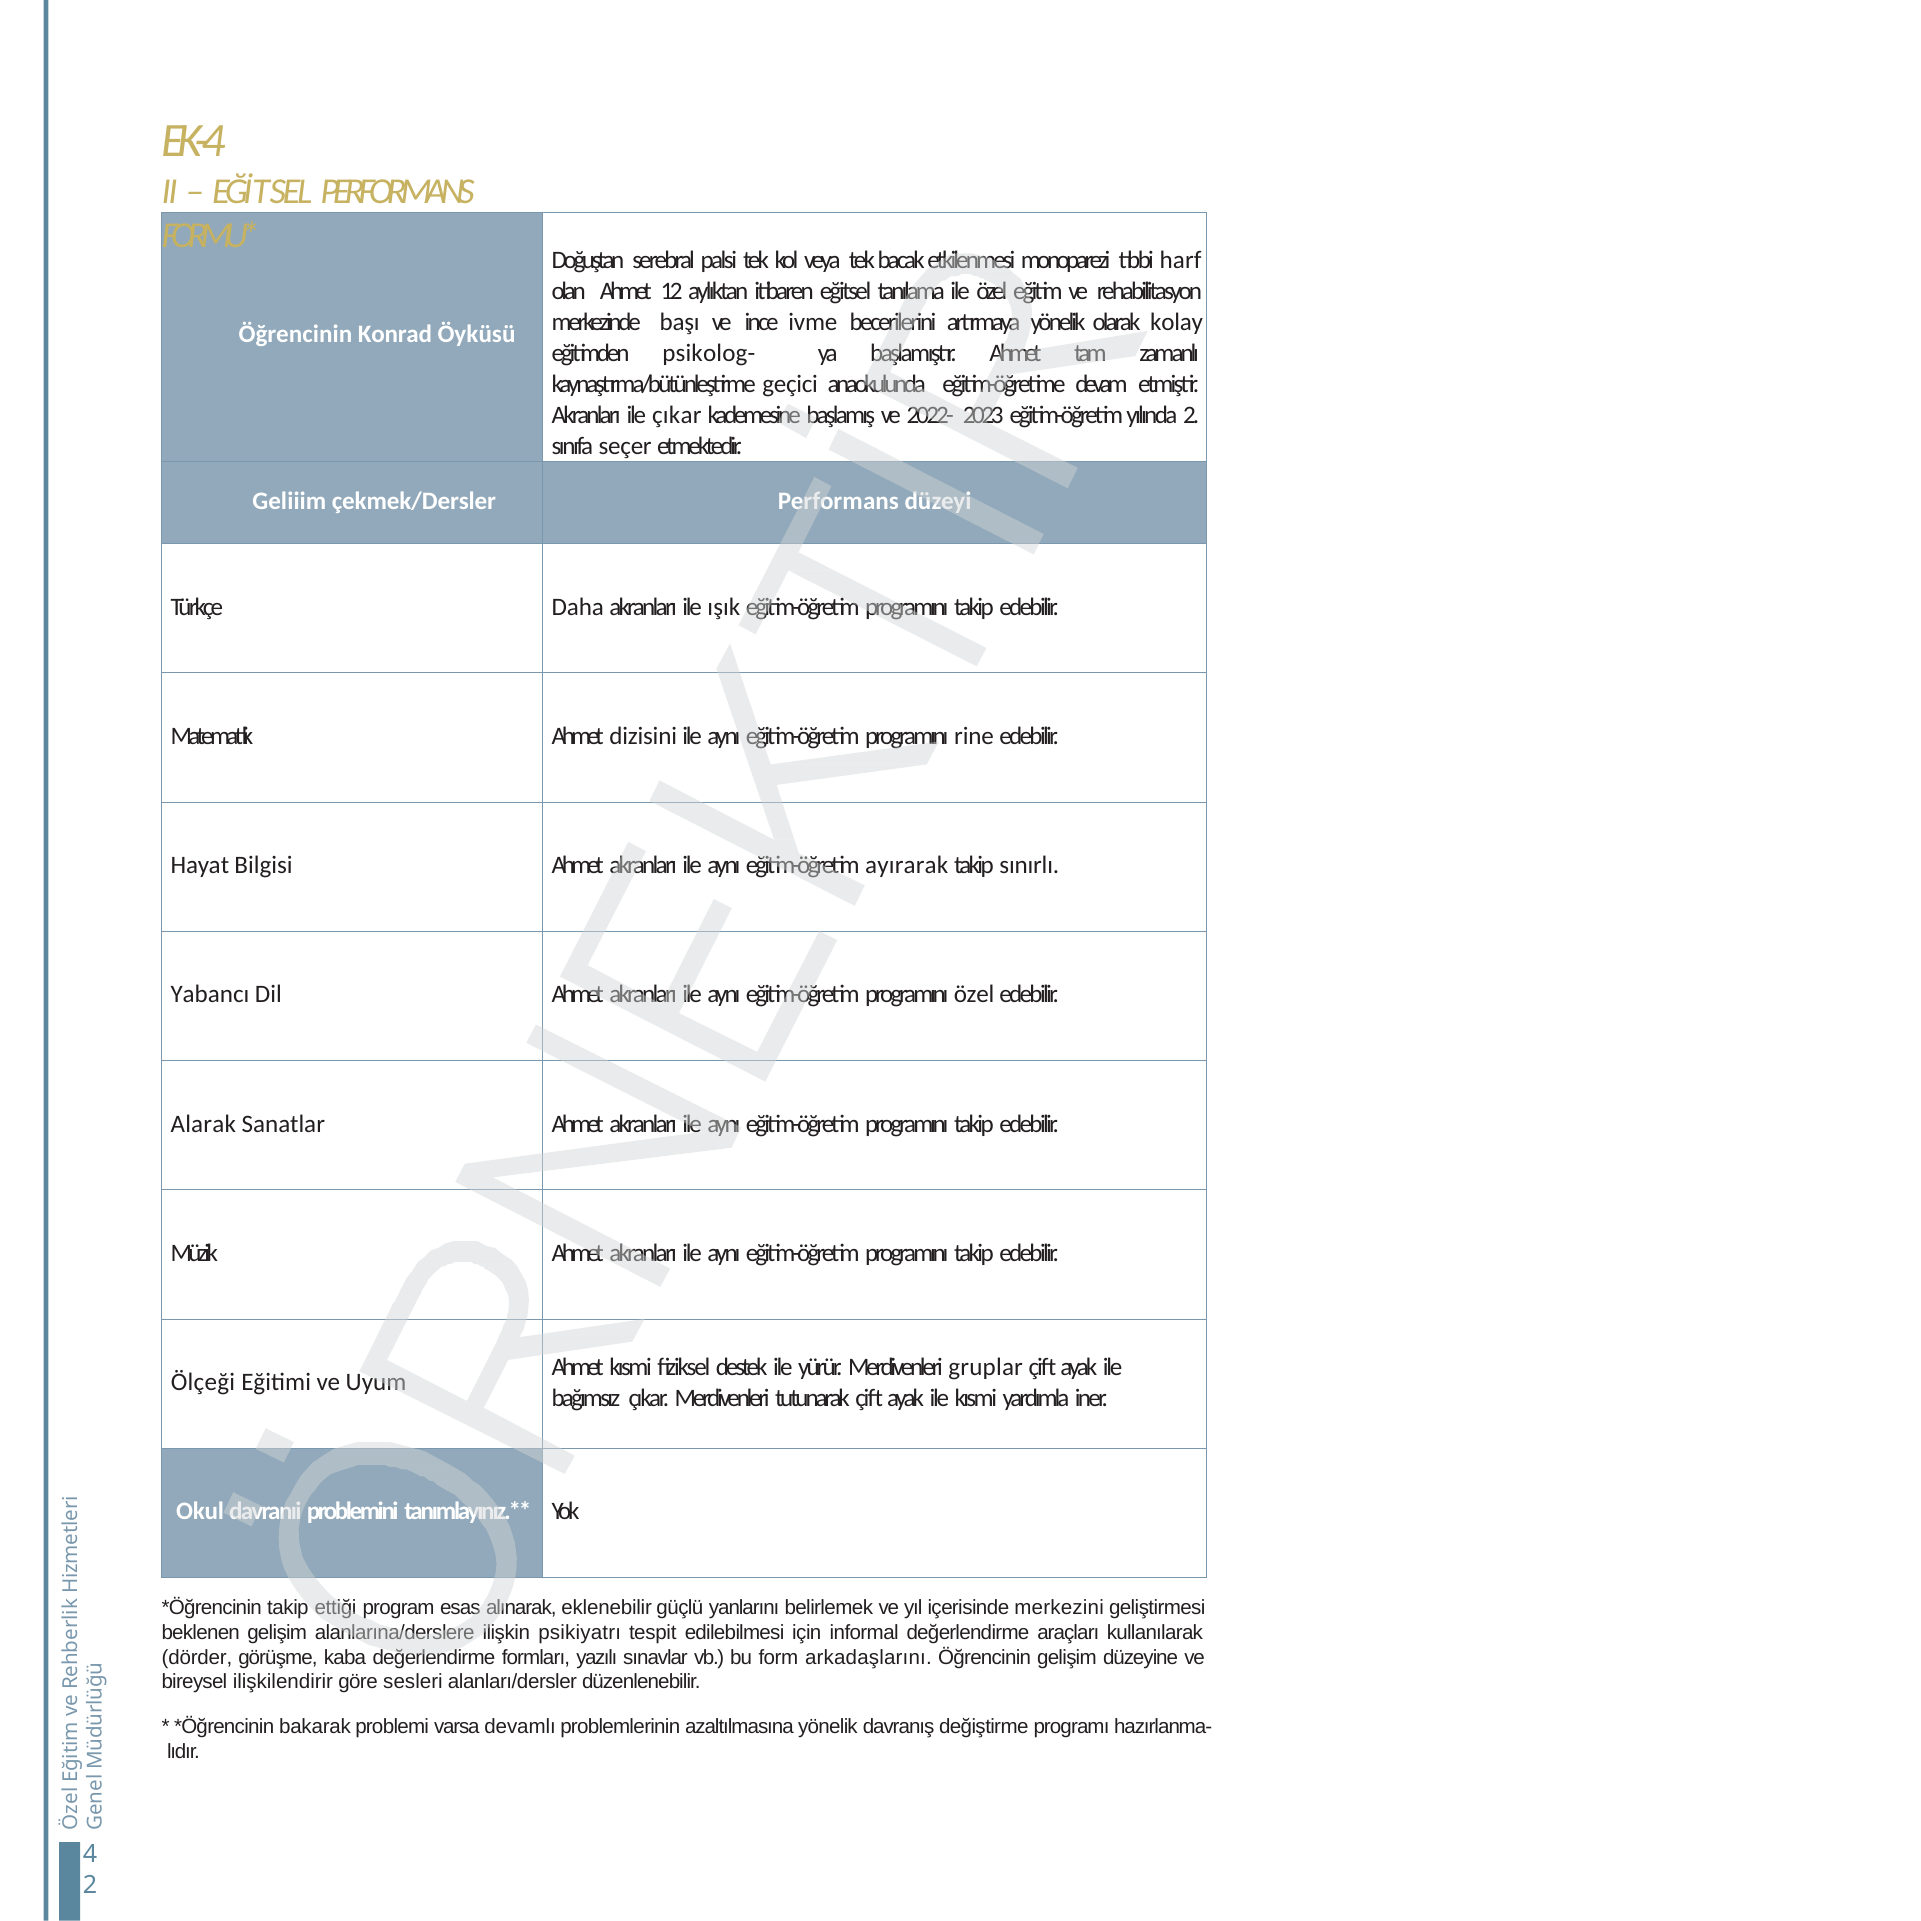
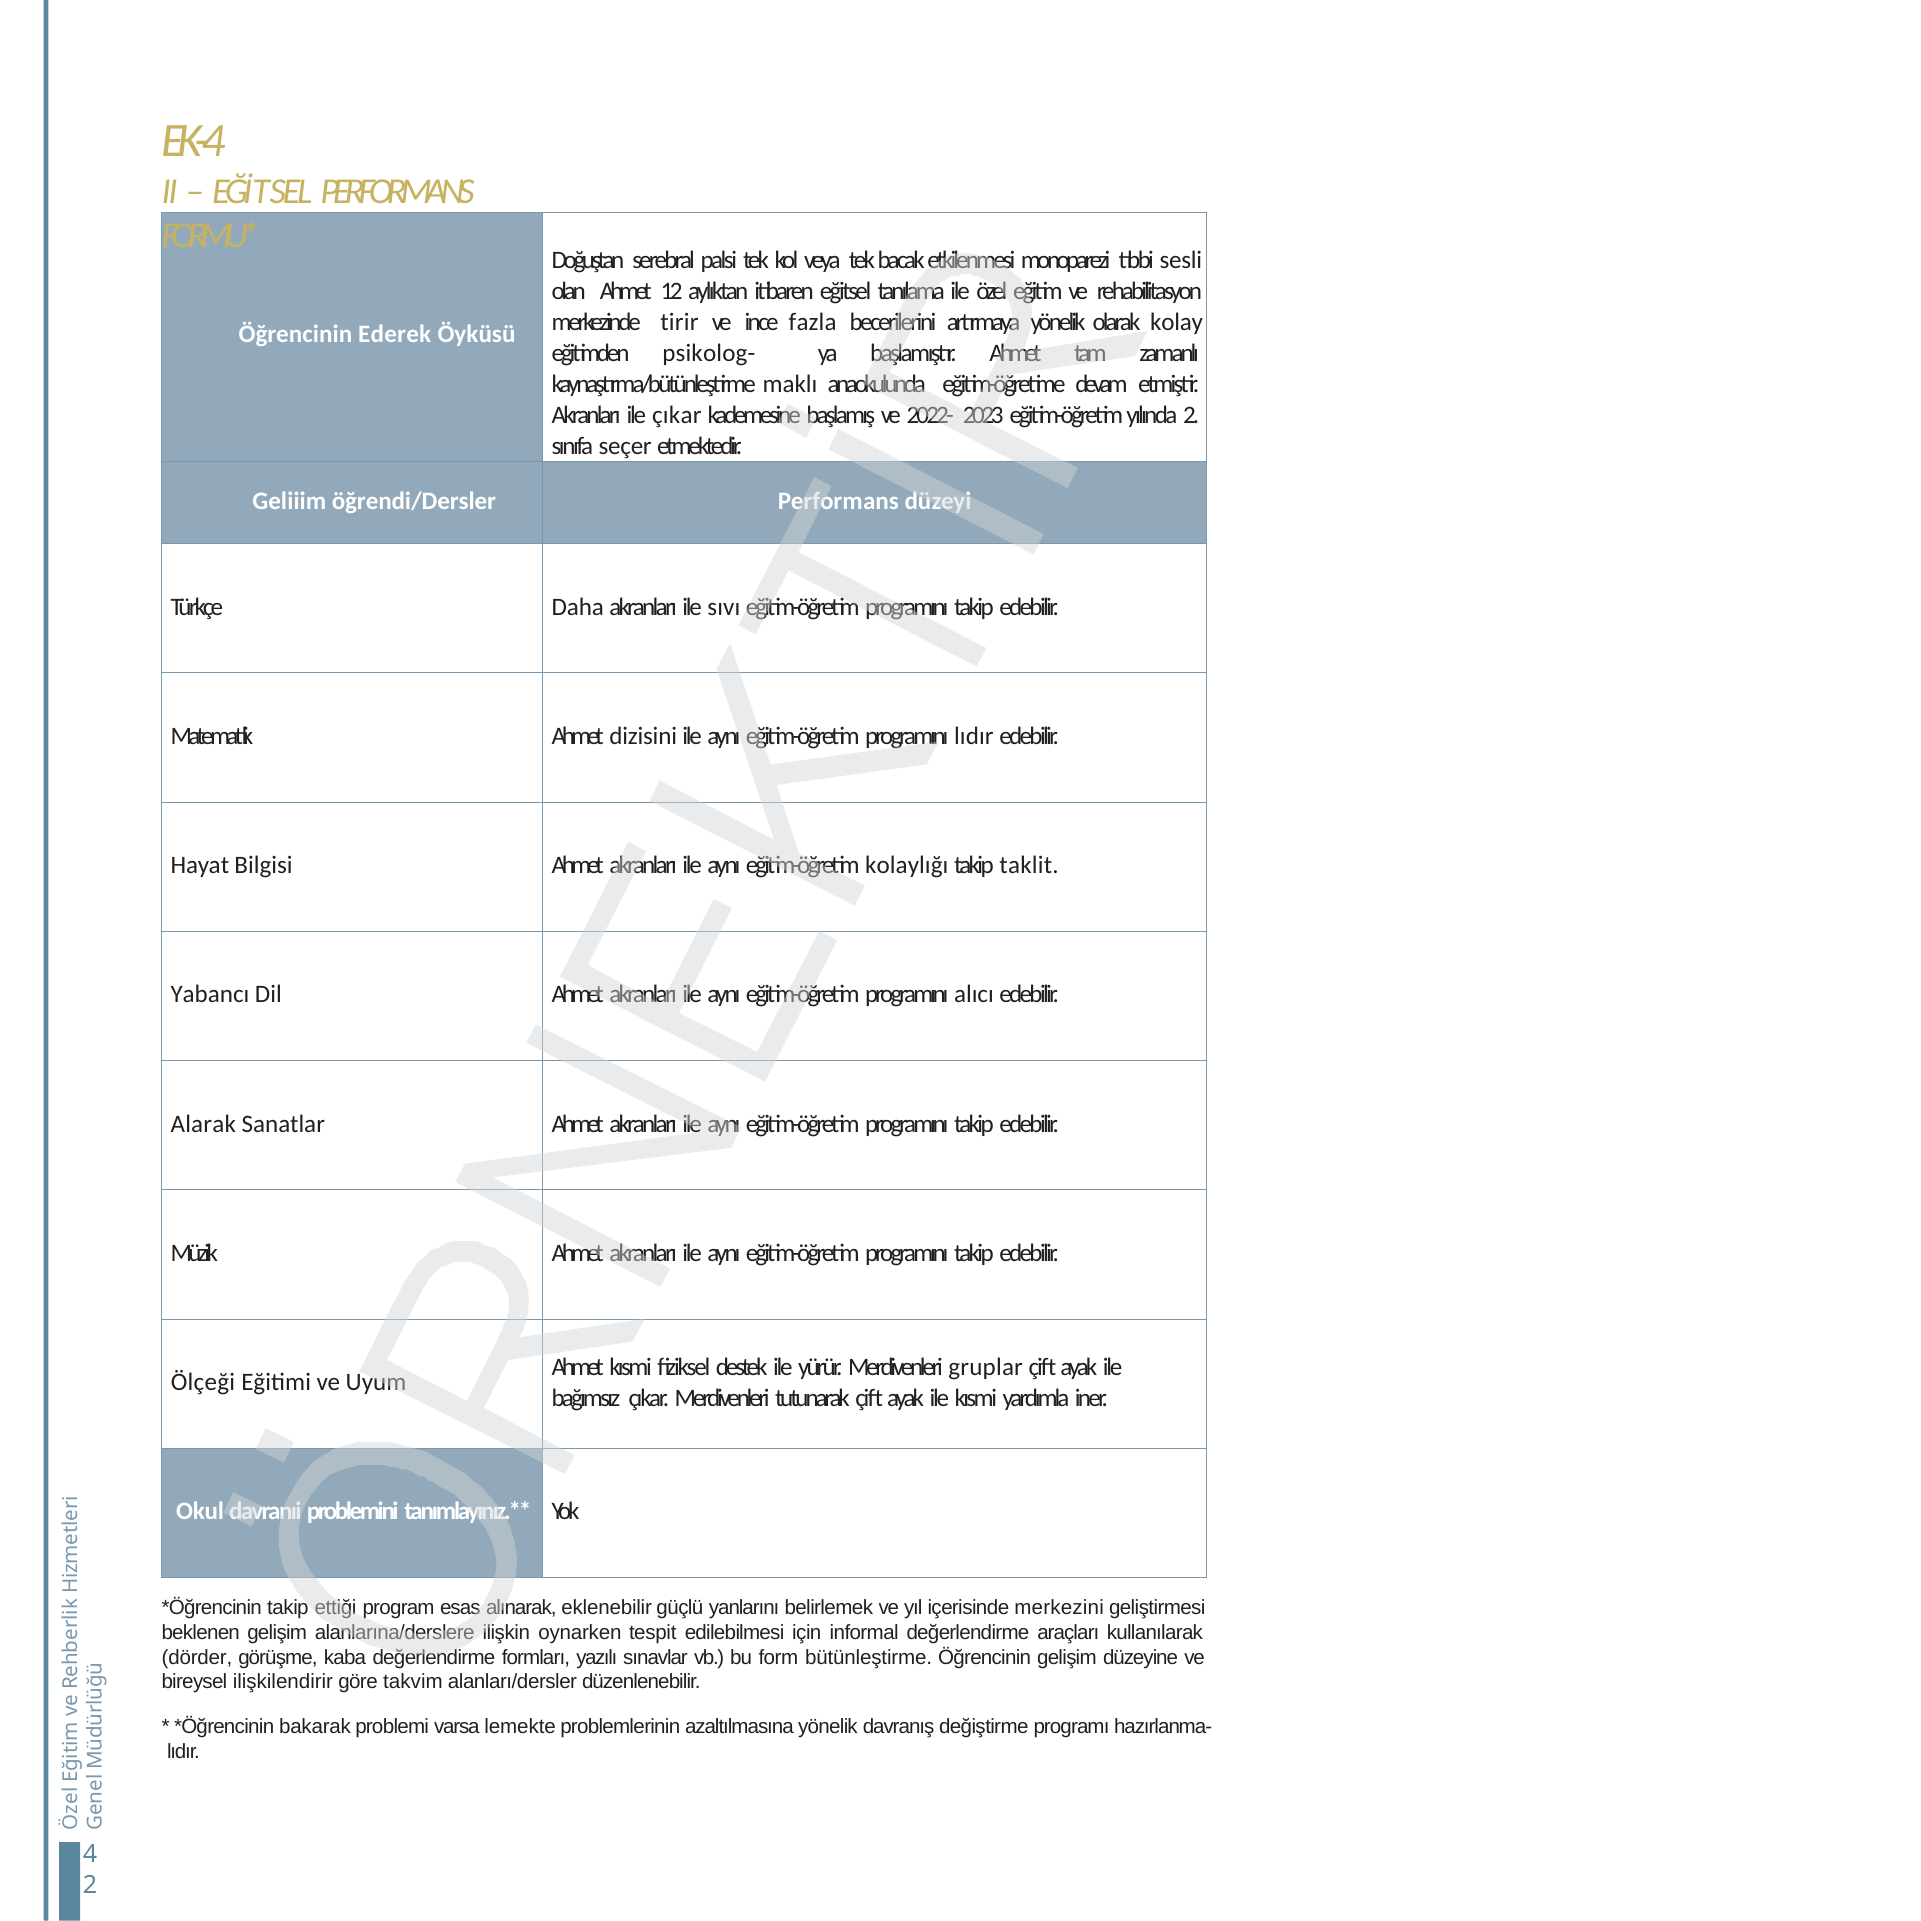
harf: harf -> sesli (1181, 260)
başı: başı -> tirir (679, 322)
ivme: ivme -> fazla (813, 322)
Konrad: Konrad -> Ederek (395, 334)
geçici: geçici -> maklı (790, 384)
çekmek/Dersler: çekmek/Dersler -> öğrendi/Dersler (414, 501)
ışık: ışık -> sıvı (724, 607)
rine: rine -> lıdır (974, 736)
ayırarak: ayırarak -> kolaylığı (907, 865)
sınırlı: sınırlı -> taklit (1029, 865)
programını özel: özel -> alıcı (974, 995)
psikiyatrı: psikiyatrı -> oynarken (580, 1633)
arkadaşlarını: arkadaşlarını -> bütünleştirme (869, 1657)
sesleri: sesleri -> takvim (413, 1682)
devamlı: devamlı -> lemekte (520, 1727)
